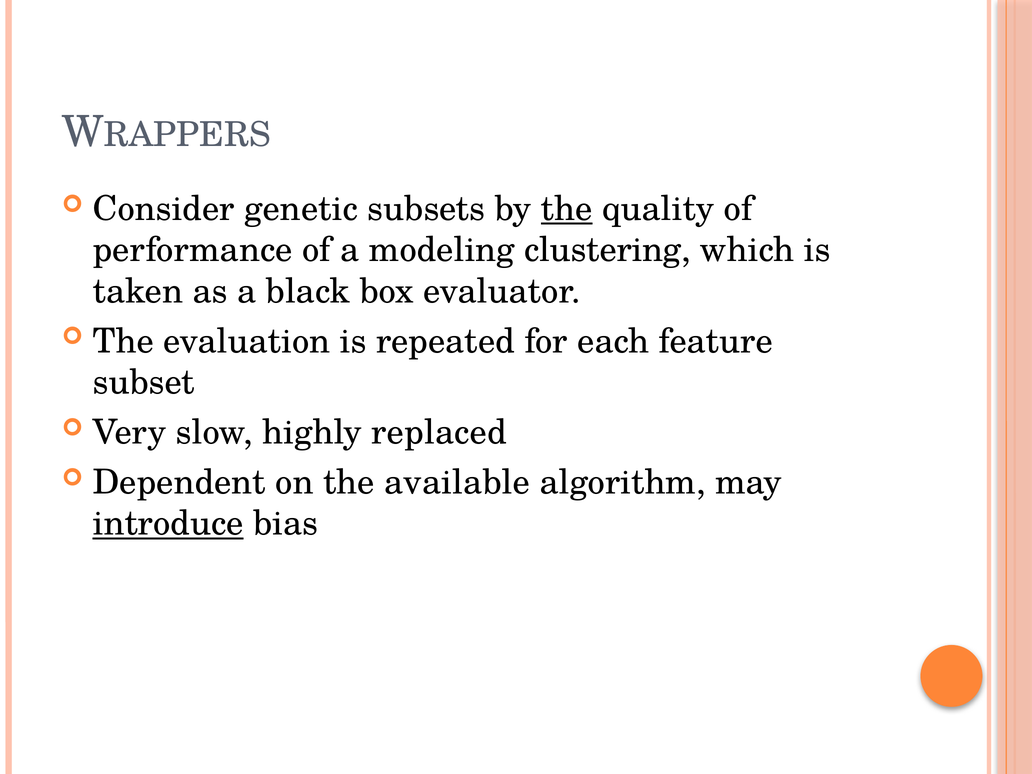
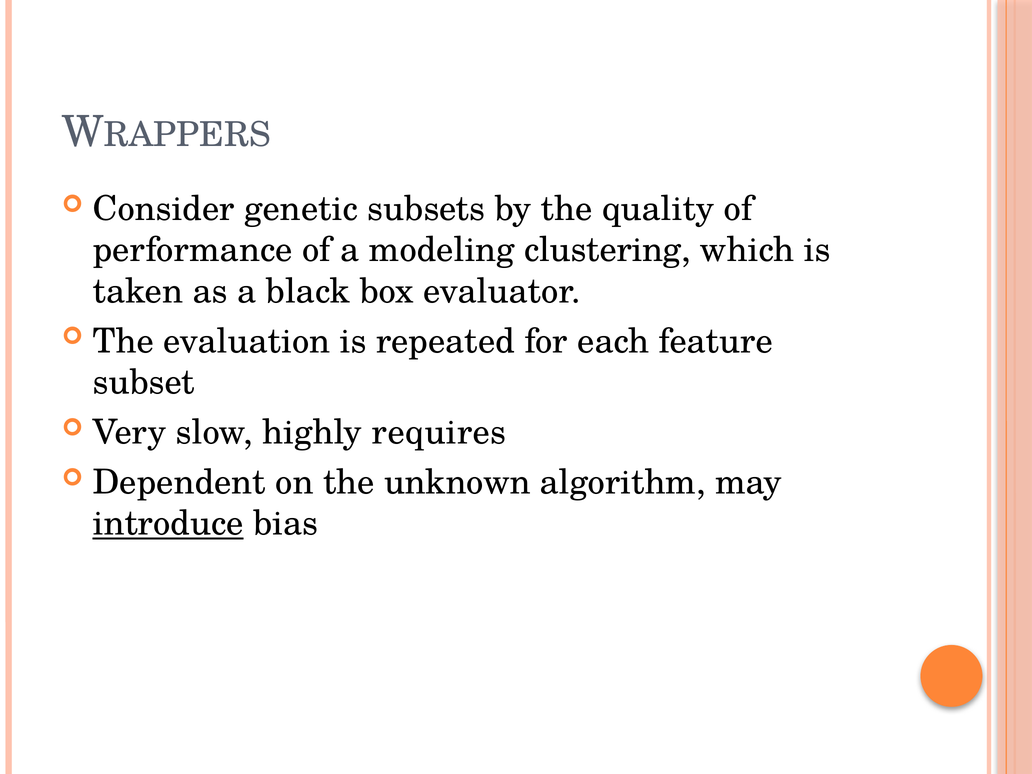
the underline: present -> none (567, 209)
replaced: replaced -> requires (439, 432)
available: available -> unknown (457, 482)
